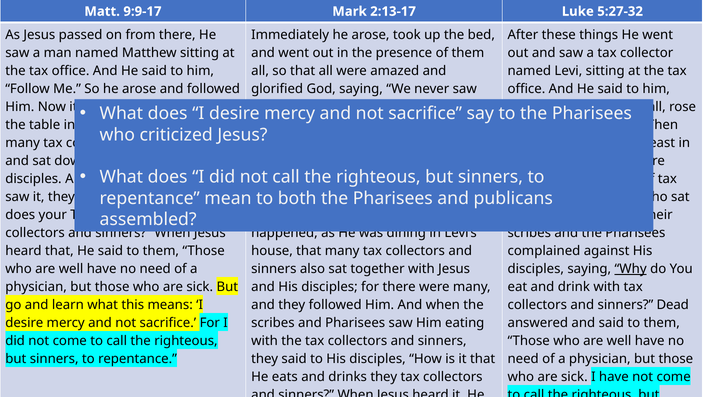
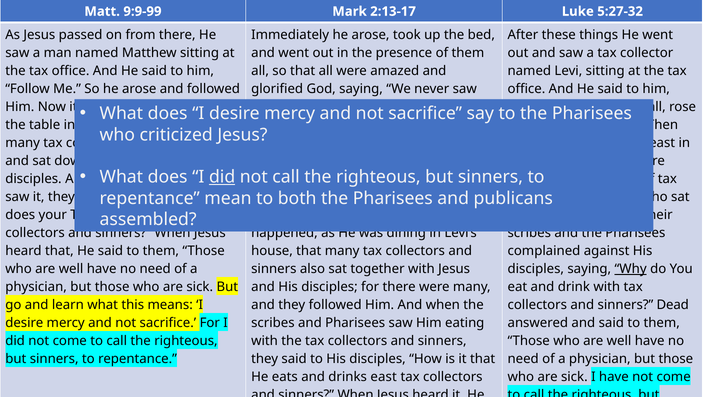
9:9-17: 9:9-17 -> 9:9-99 (142, 11)
did underline: none -> present (222, 177)
drinks they: they -> east (384, 376)
